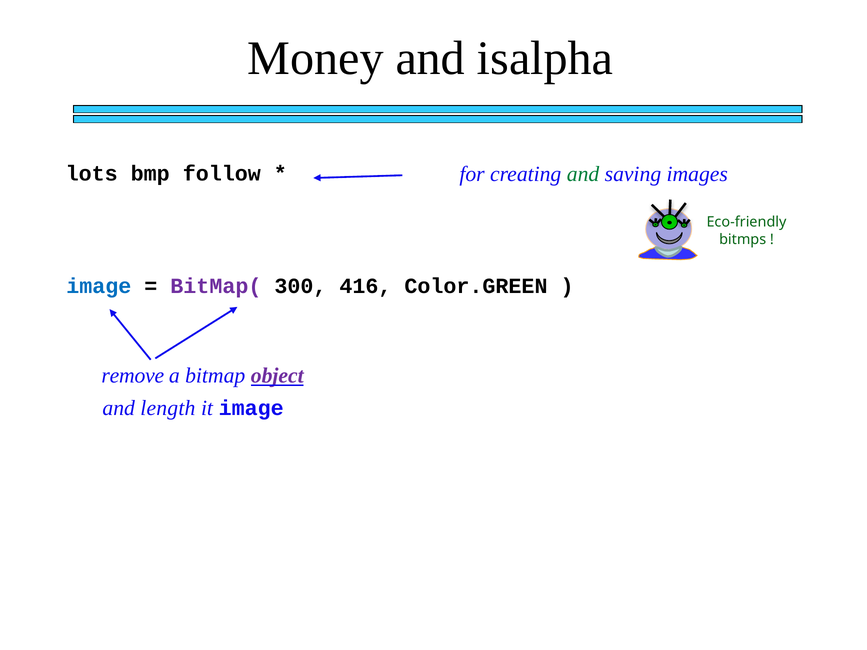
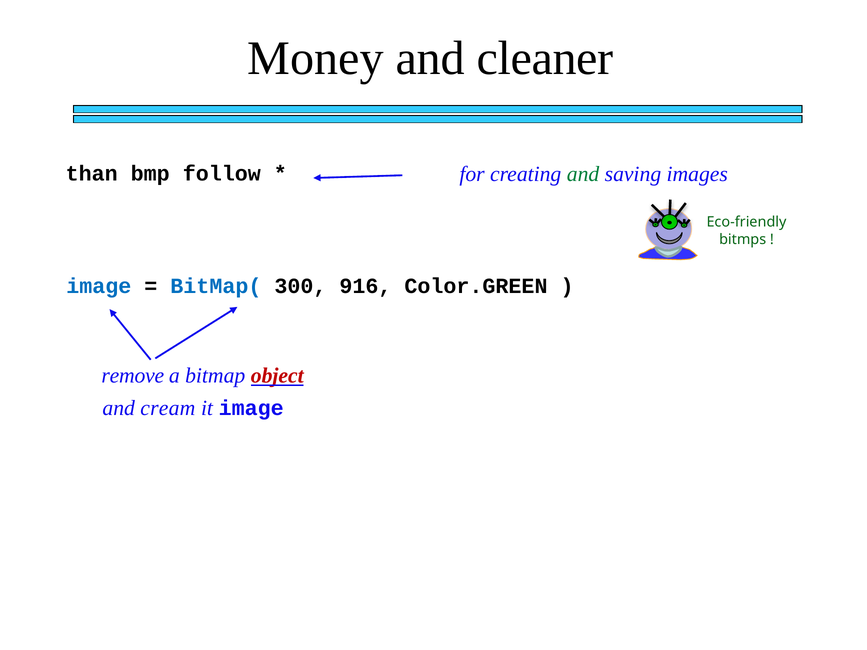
isalpha: isalpha -> cleaner (545, 58)
lots: lots -> than (92, 174)
BitMap( colour: purple -> blue (216, 286)
416: 416 -> 916 (365, 286)
object colour: purple -> red (277, 376)
length: length -> cream (168, 408)
